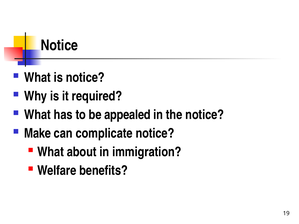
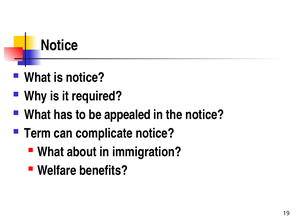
Make: Make -> Term (37, 134)
